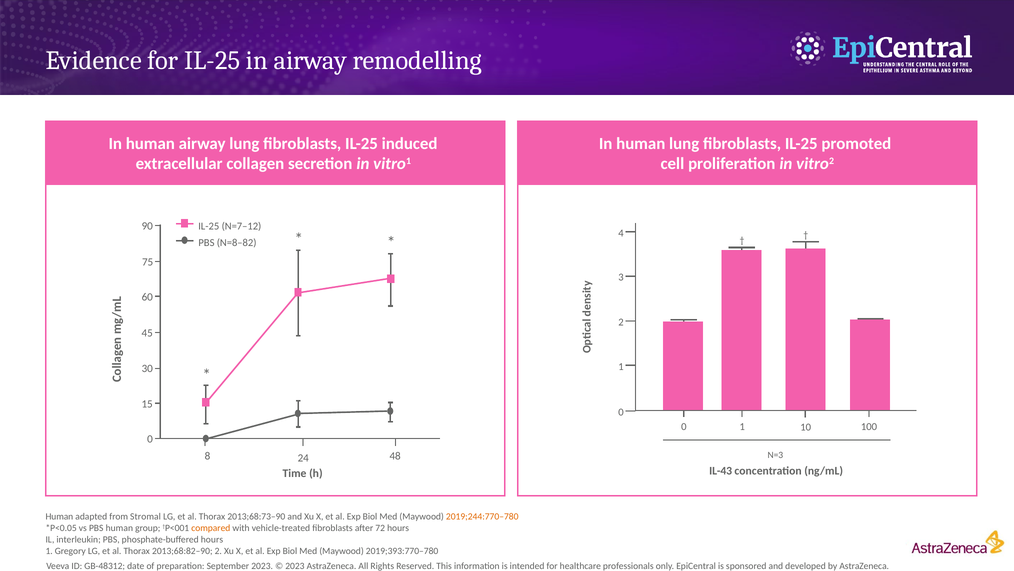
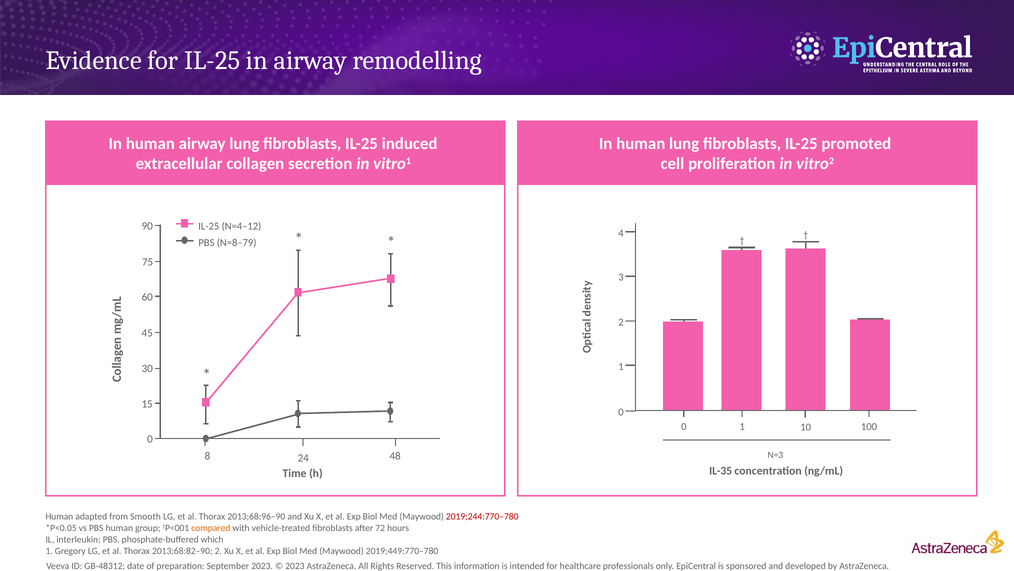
N=7–12: N=7–12 -> N=4–12 (241, 226)
N=8–82: N=8–82 -> N=8–79 (237, 242)
IL-43: IL-43 -> IL-35 (721, 471)
Stromal: Stromal -> Smooth (146, 516)
2013;68:73–90: 2013;68:73–90 -> 2013;68:96–90 (256, 516)
2019;244:770–780 colour: orange -> red (482, 516)
phosphate-buffered hours: hours -> which (212, 539)
2019;393:770–780: 2019;393:770–780 -> 2019;449:770–780 (402, 550)
